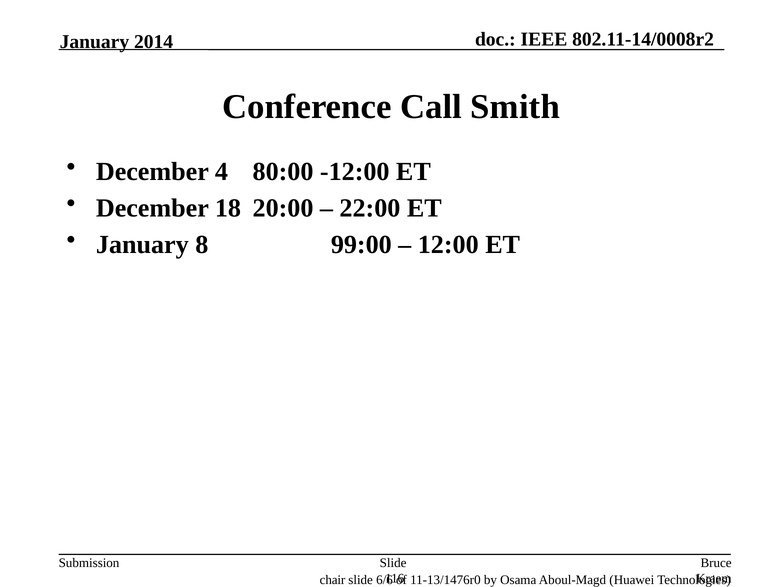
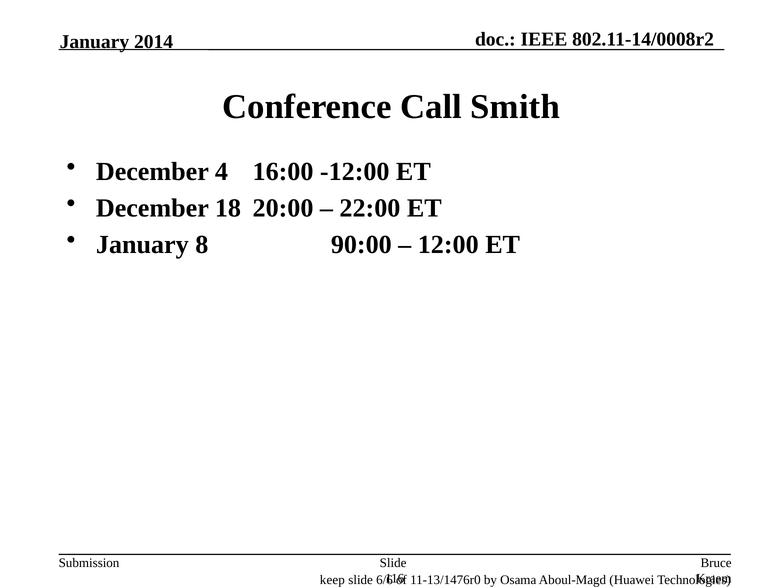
80:00: 80:00 -> 16:00 (283, 172)
99:00: 99:00 -> 90:00 (361, 245)
chair: chair -> keep (332, 580)
